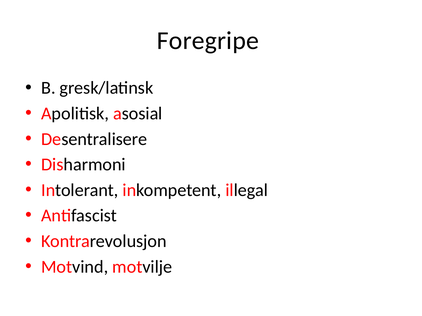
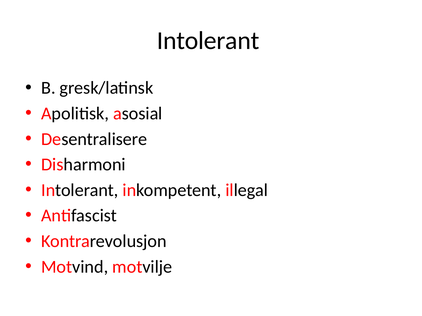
Foregripe: Foregripe -> Intolerant (208, 41)
